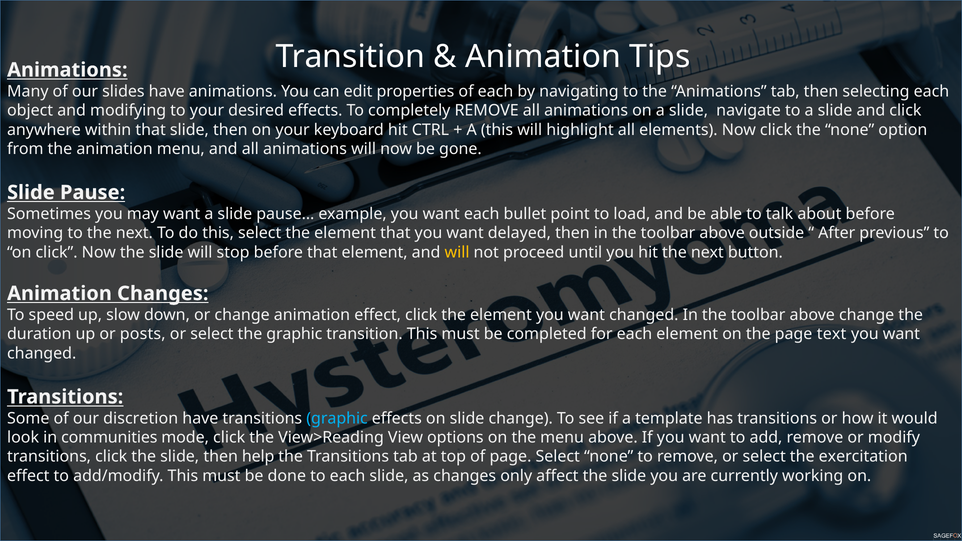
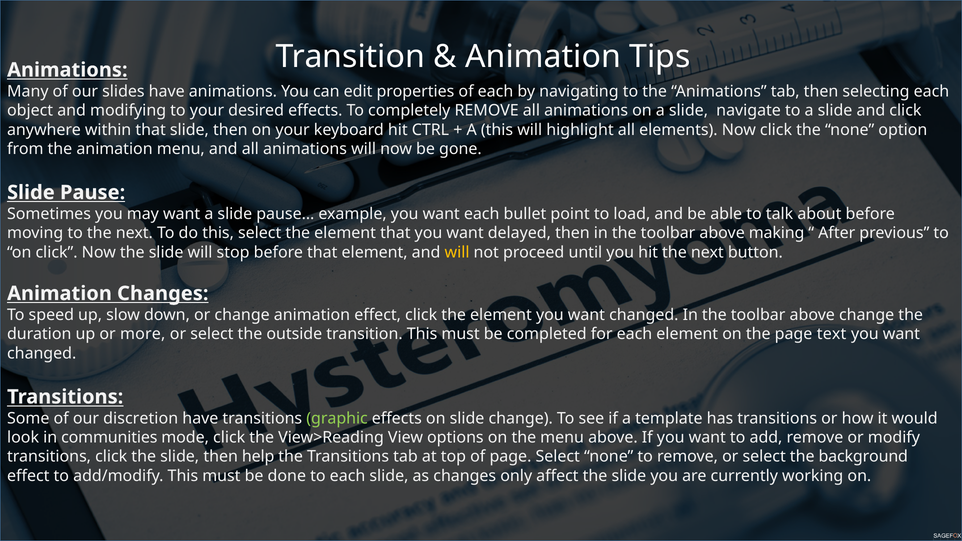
outside: outside -> making (777, 233)
posts: posts -> more (143, 334)
the graphic: graphic -> outside (294, 334)
graphic colour: light blue -> light green (337, 418)
exercitation: exercitation -> background (863, 457)
